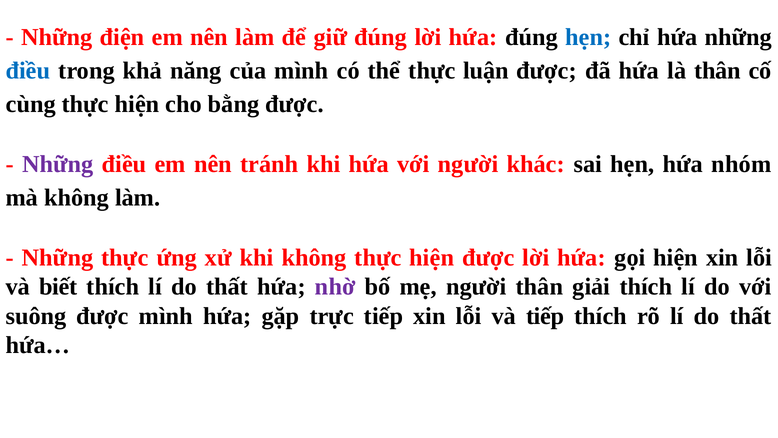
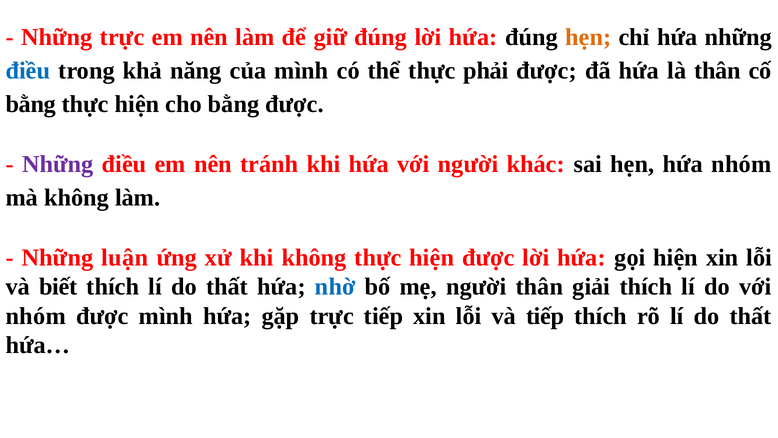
Những điện: điện -> trực (122, 37)
hẹn colour: blue -> orange (588, 37)
luận: luận -> phải (486, 71)
cùng: cùng -> bằng (31, 104)
Những thực: thực -> luận (125, 257)
nhờ colour: purple -> blue (335, 287)
suông: suông -> nhóm (36, 316)
